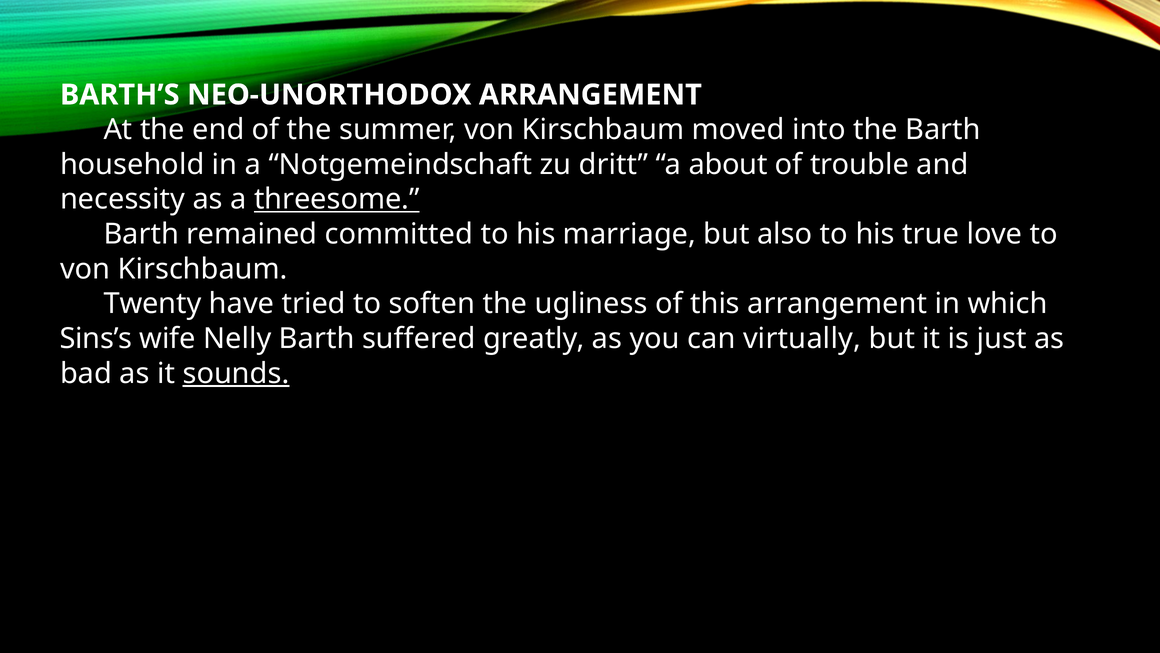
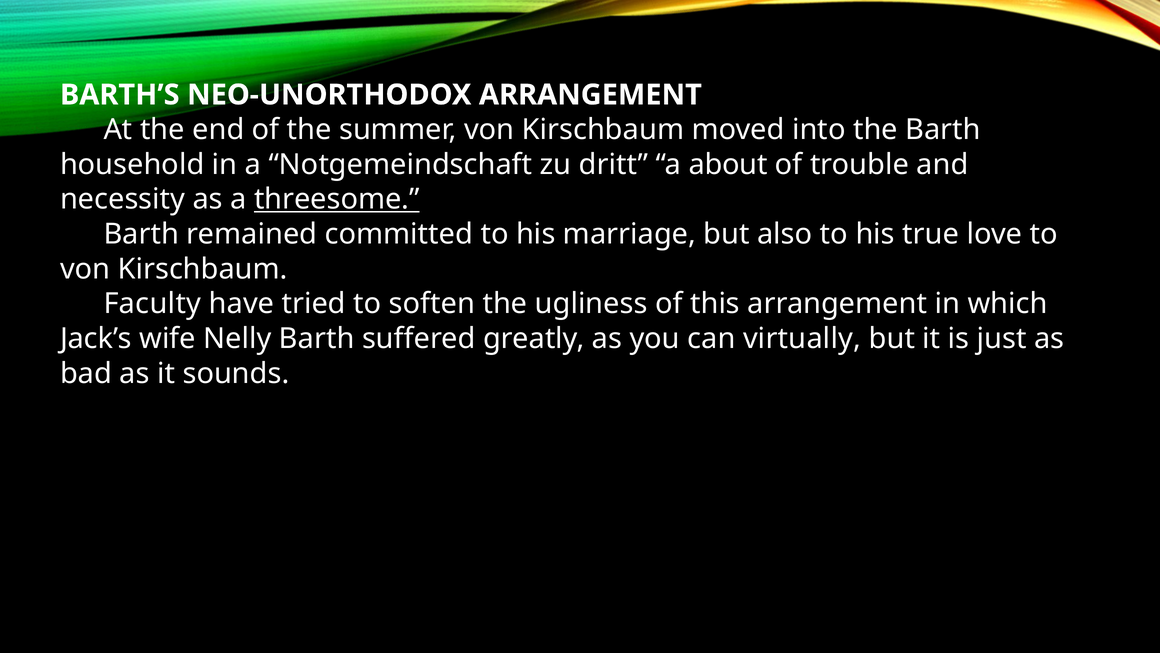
Twenty: Twenty -> Faculty (152, 304)
Sins’s: Sins’s -> Jack’s (96, 338)
sounds underline: present -> none (236, 373)
